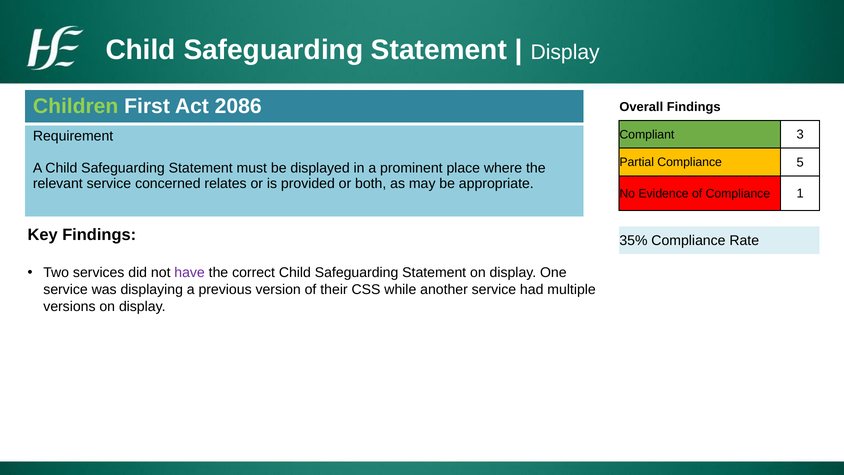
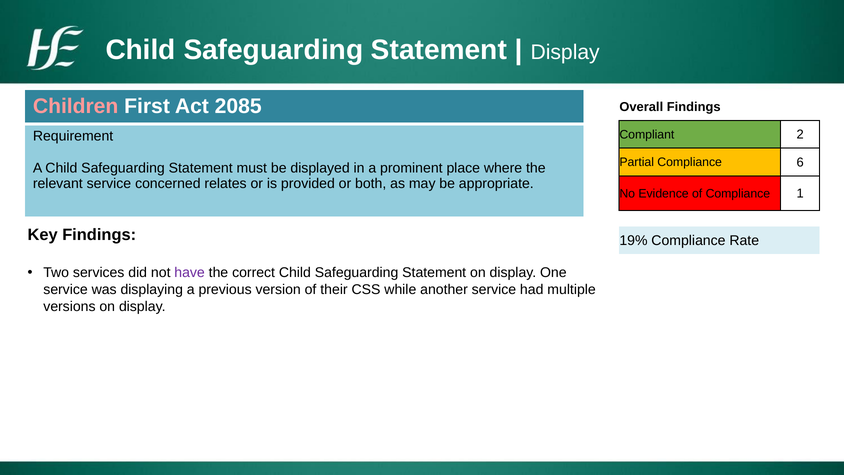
Children colour: light green -> pink (76, 106)
2086: 2086 -> 2085 (238, 106)
3: 3 -> 2 (800, 135)
5: 5 -> 6 (800, 162)
35%: 35% -> 19% (633, 241)
